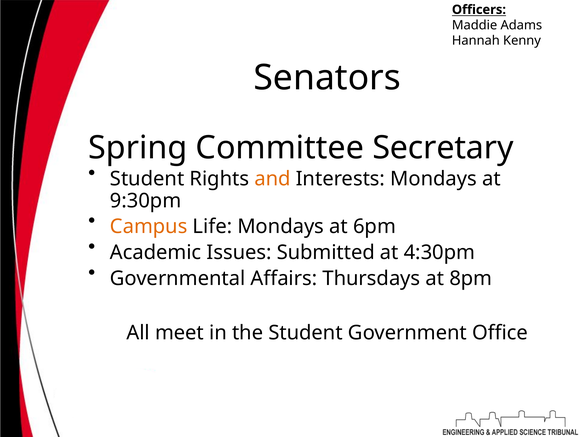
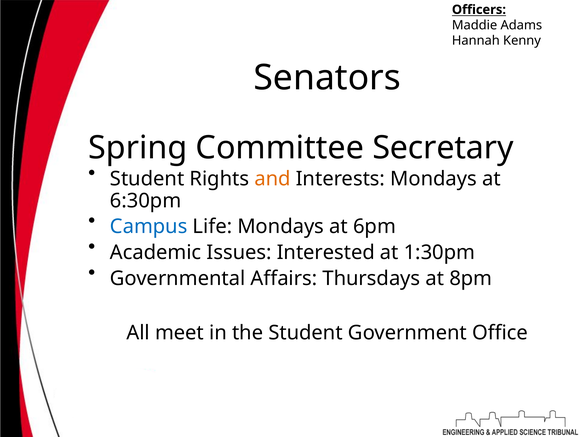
9:30pm: 9:30pm -> 6:30pm (146, 200)
Campus colour: orange -> blue (149, 226)
Submitted: Submitted -> Interested (326, 252)
4:30pm: 4:30pm -> 1:30pm (439, 252)
